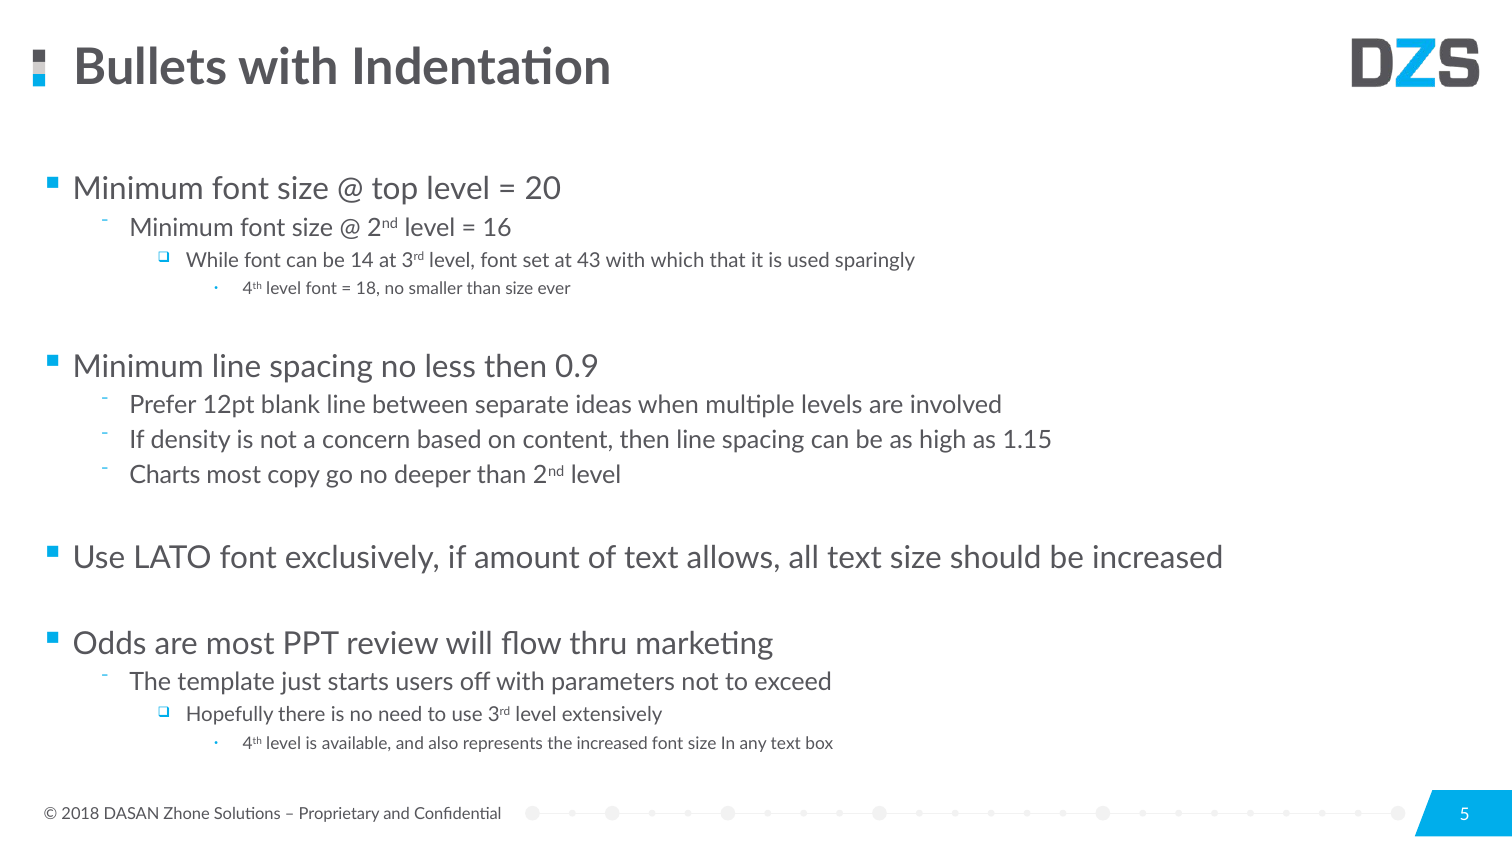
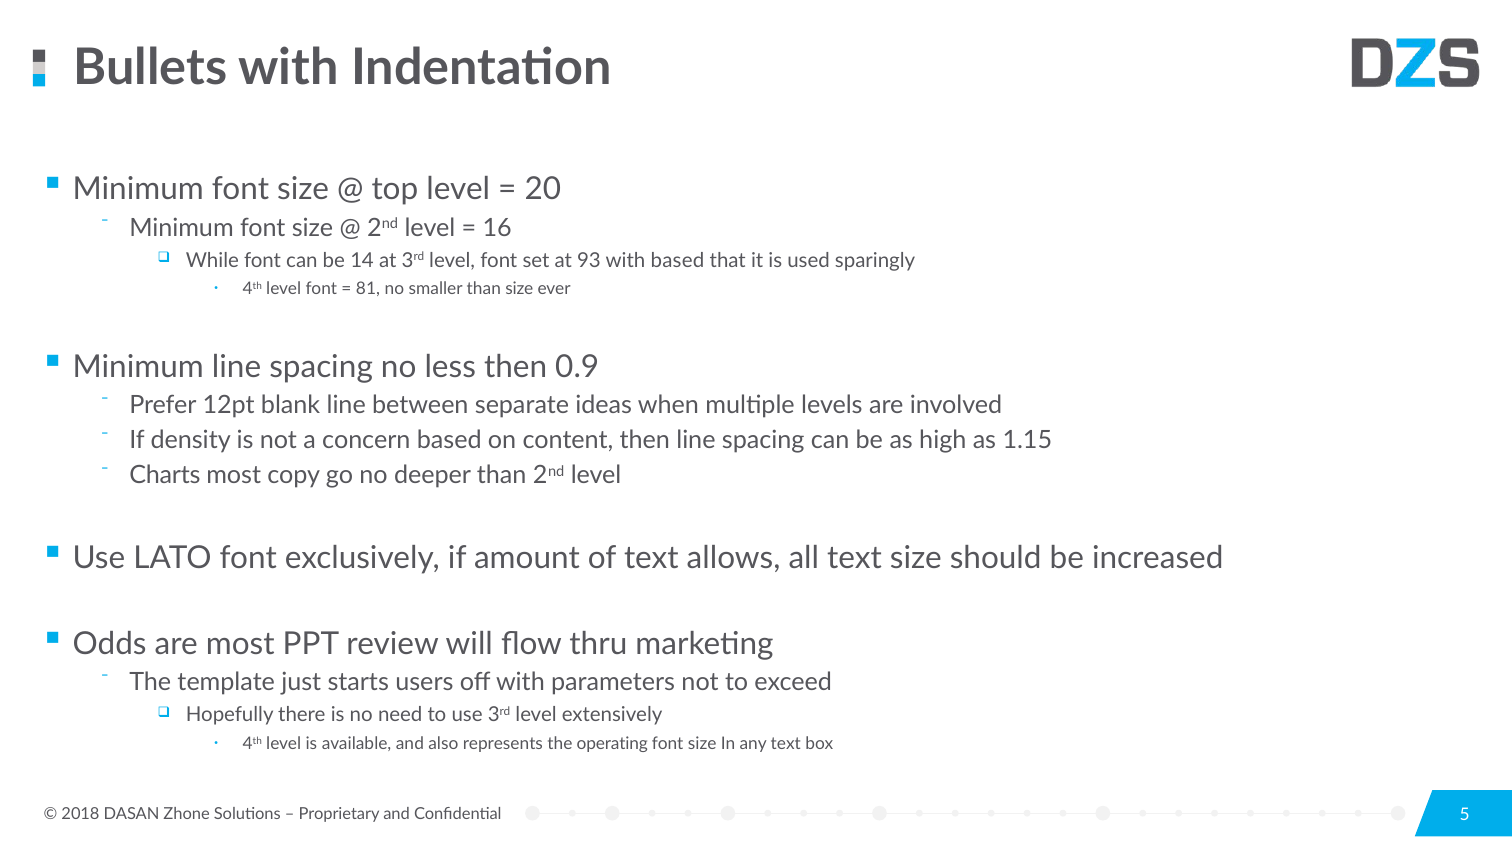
43: 43 -> 93 (589, 260)
with which: which -> based (677, 260)
18: 18 -> 81 (368, 288)
the increased: increased -> operating (612, 743)
